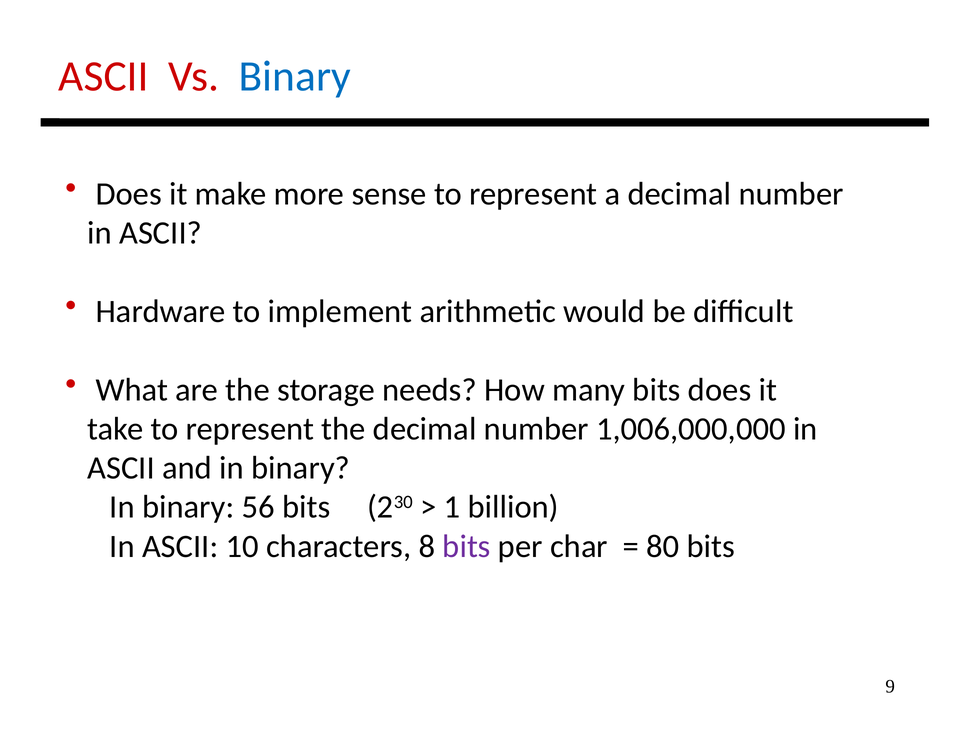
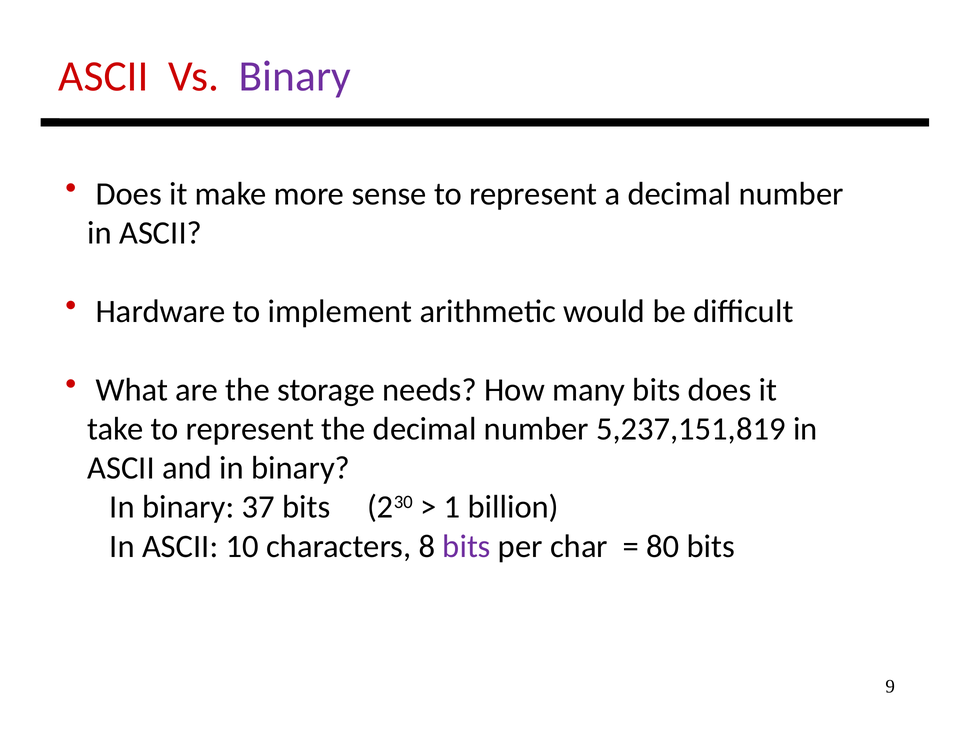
Binary colour: blue -> purple (295, 76)
1,006,000,000: 1,006,000,000 -> 5,237,151,819 (691, 429)
56: 56 -> 37 (258, 507)
